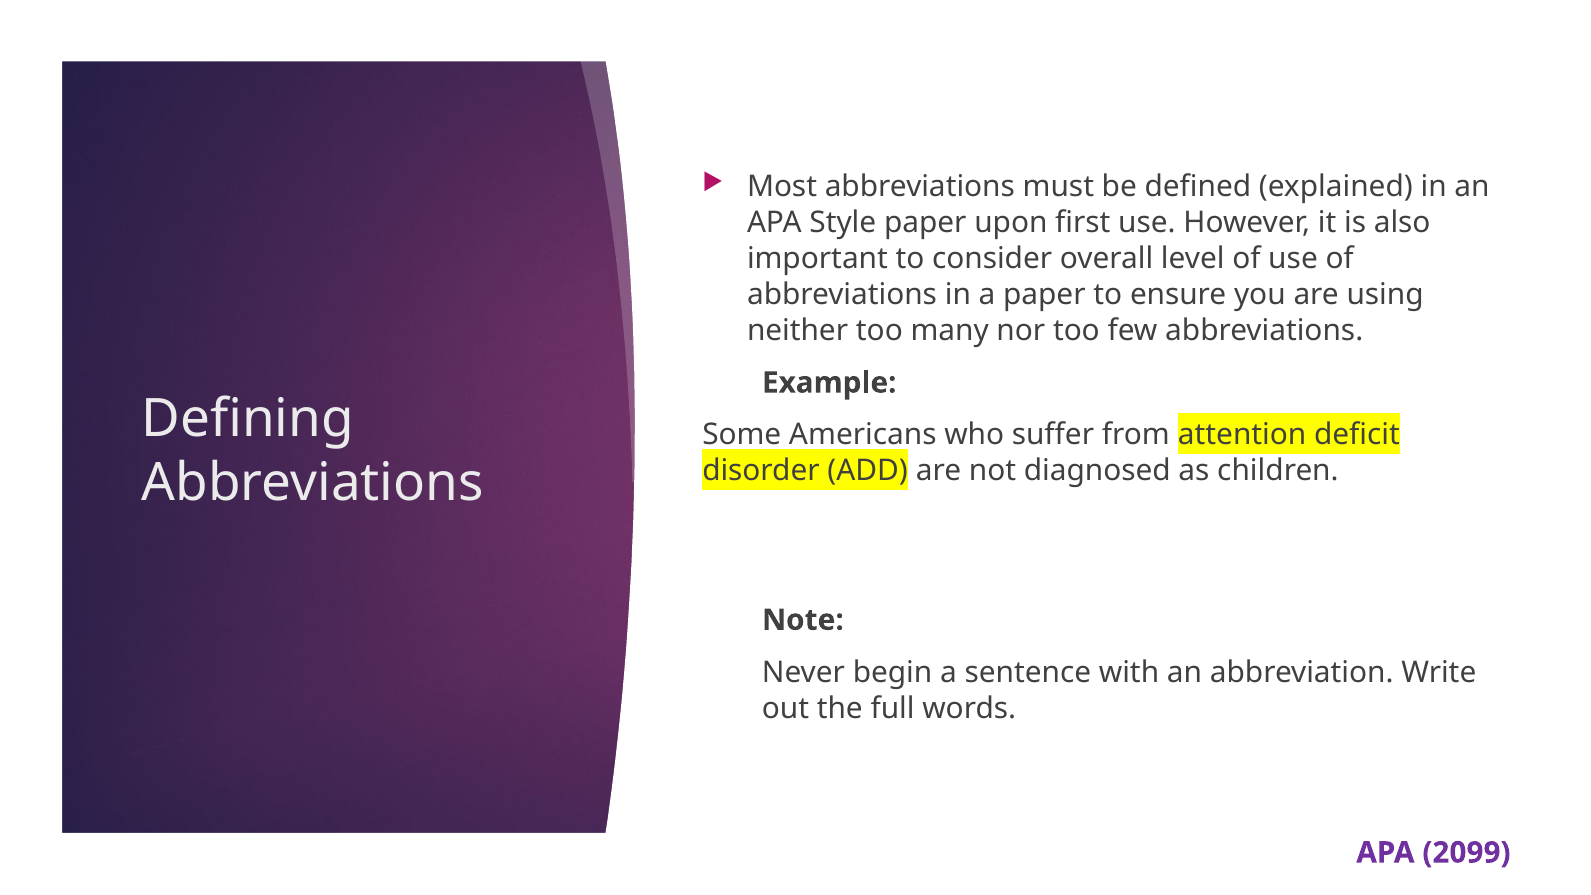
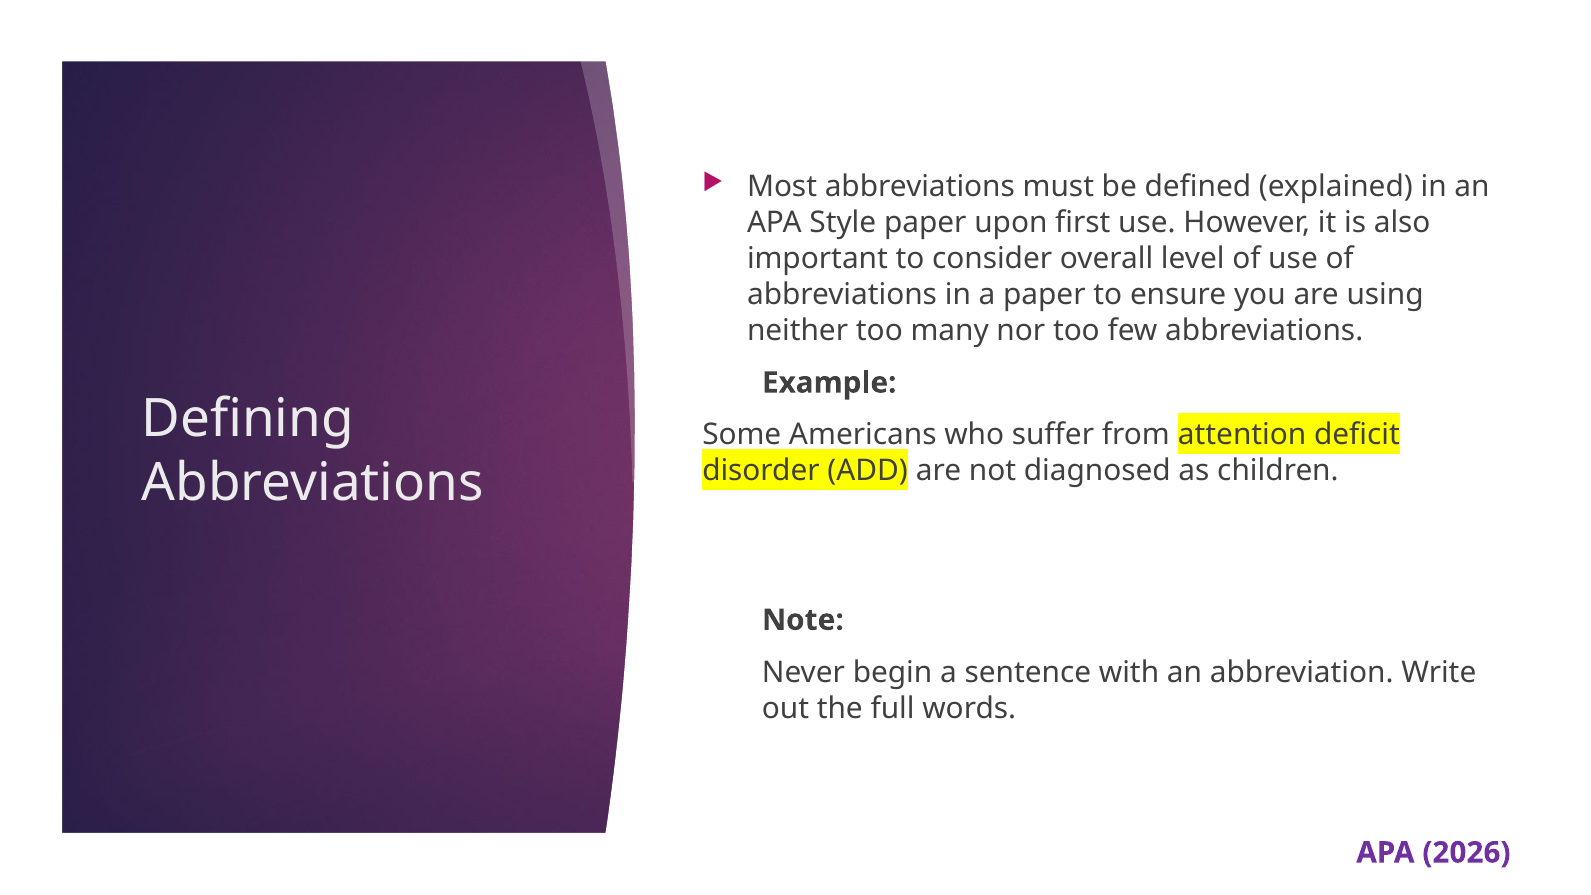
2099: 2099 -> 2026 (1466, 853)
